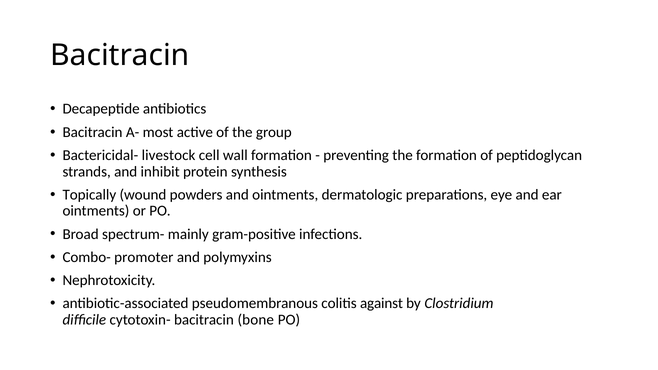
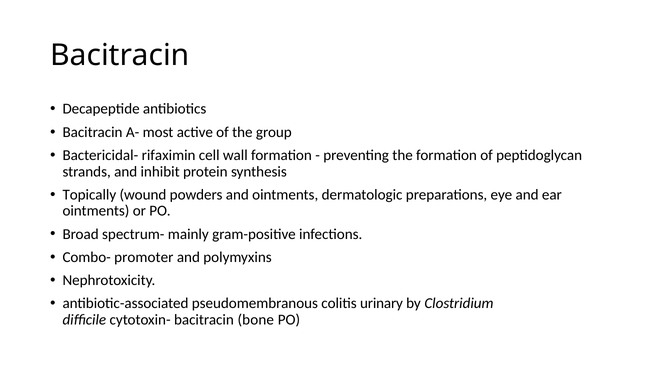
livestock: livestock -> rifaximin (169, 155)
against: against -> urinary (381, 304)
